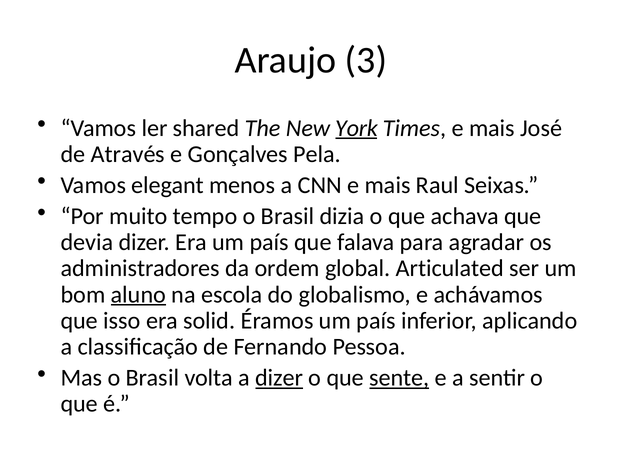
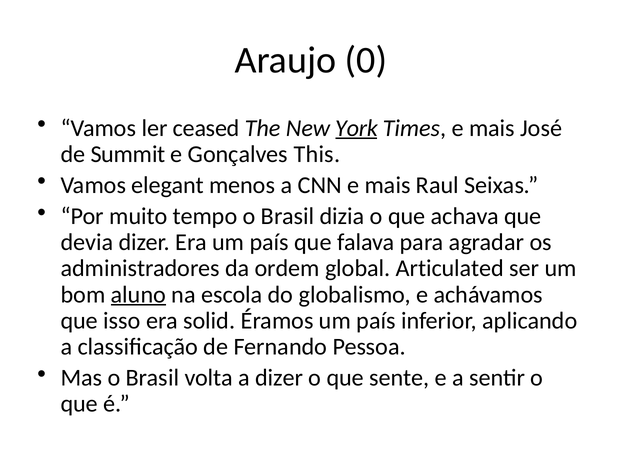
3: 3 -> 0 (366, 60)
shared: shared -> ceased (206, 128)
Através: Através -> Summit (128, 154)
Pela: Pela -> This (317, 154)
dizer underline: present -> none (279, 378)
sente underline: present -> none (399, 378)
